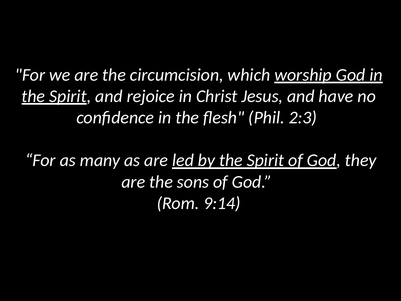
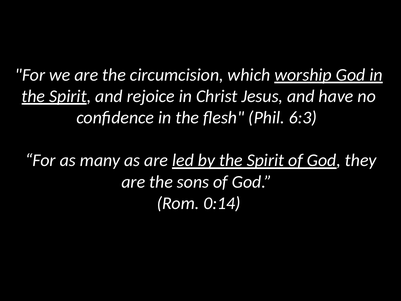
2:3: 2:3 -> 6:3 (303, 118)
9:14: 9:14 -> 0:14 (222, 203)
